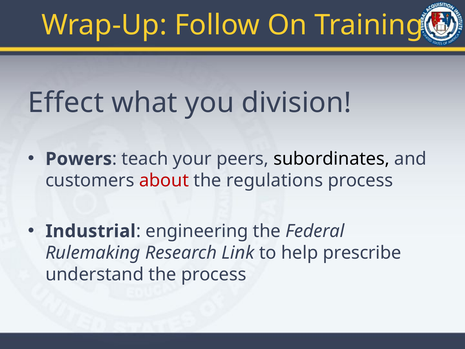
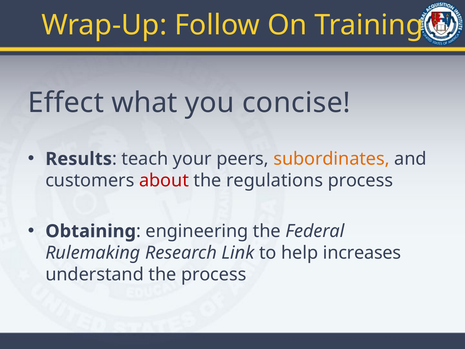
division: division -> concise (296, 103)
Powers: Powers -> Results (79, 159)
subordinates colour: black -> orange (331, 159)
Industrial: Industrial -> Obtaining (91, 231)
prescribe: prescribe -> increases (362, 253)
